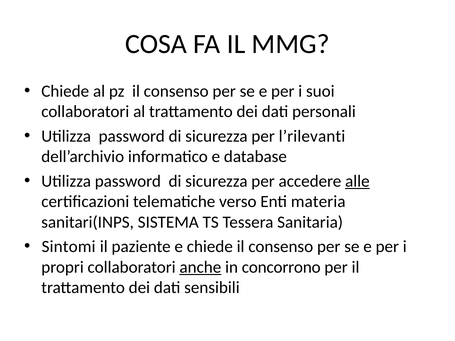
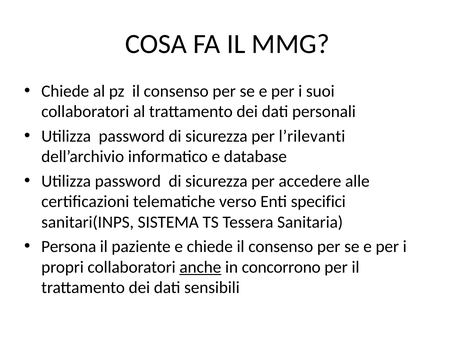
alle underline: present -> none (357, 181)
materia: materia -> specifici (318, 202)
Sintomi: Sintomi -> Persona (69, 247)
